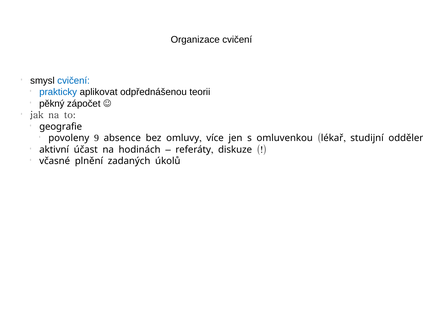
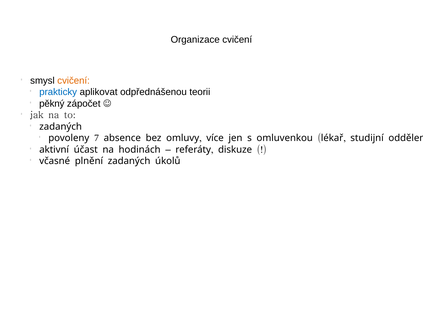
cvičení colour: blue -> orange (74, 81)
geografie: geografie -> zadaných (61, 127)
9: 9 -> 7 (97, 138)
